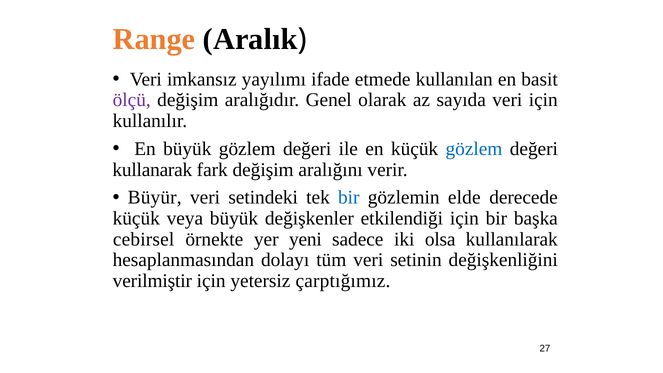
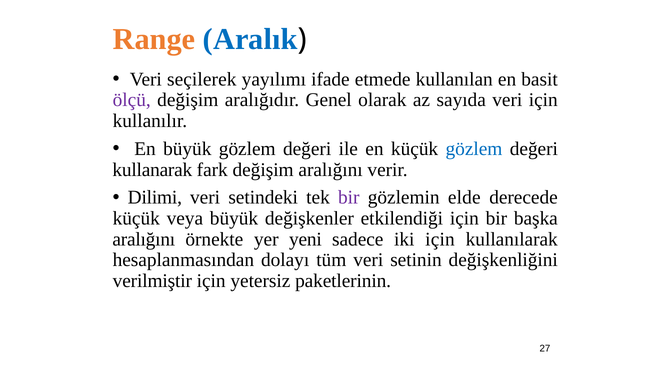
Aralık colour: black -> blue (250, 39)
imkansız: imkansız -> seçilerek (202, 79)
Büyür: Büyür -> Dilimi (155, 197)
bir colour: blue -> purple (349, 197)
cebirsel: cebirsel -> aralığını (144, 239)
iki olsa: olsa -> için (440, 239)
çarptığımız: çarptığımız -> paketlerinin (343, 281)
